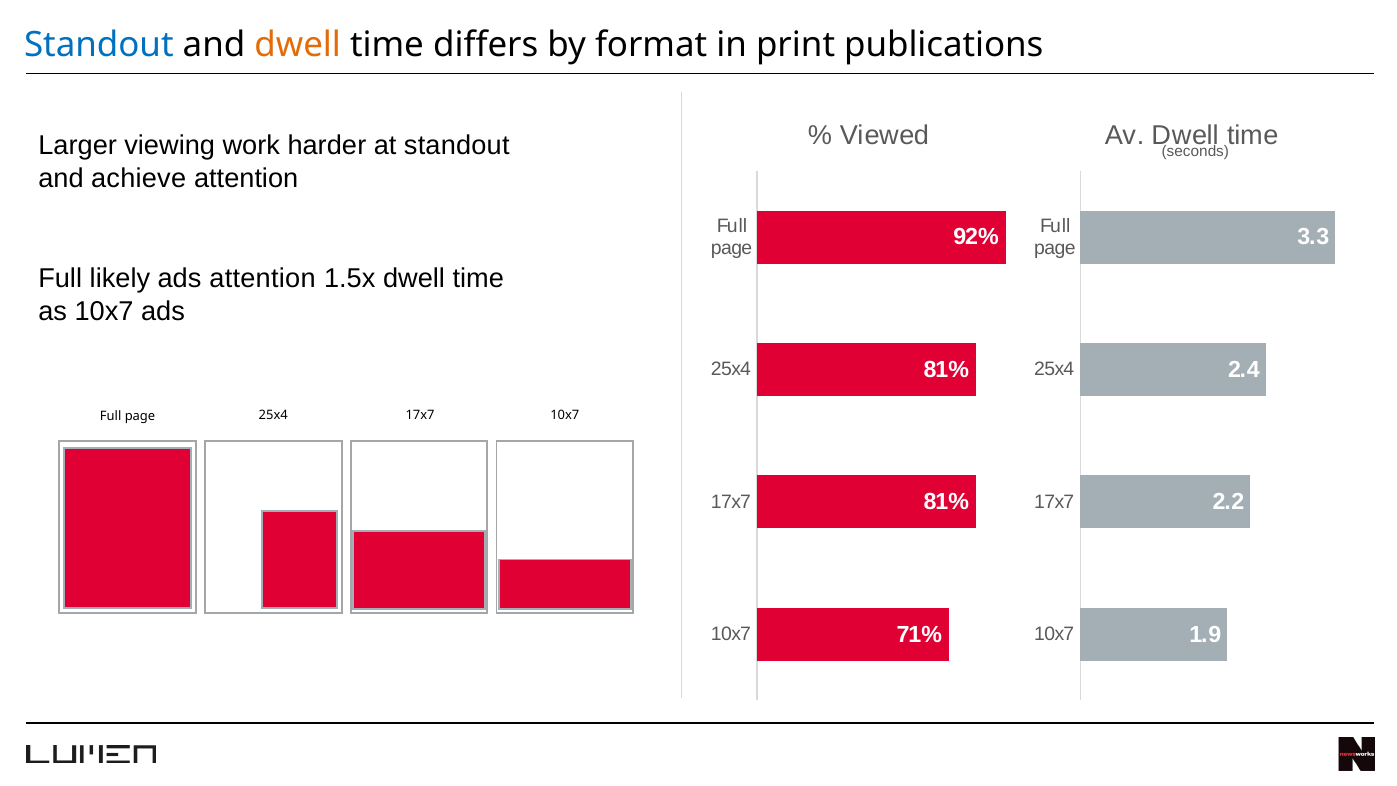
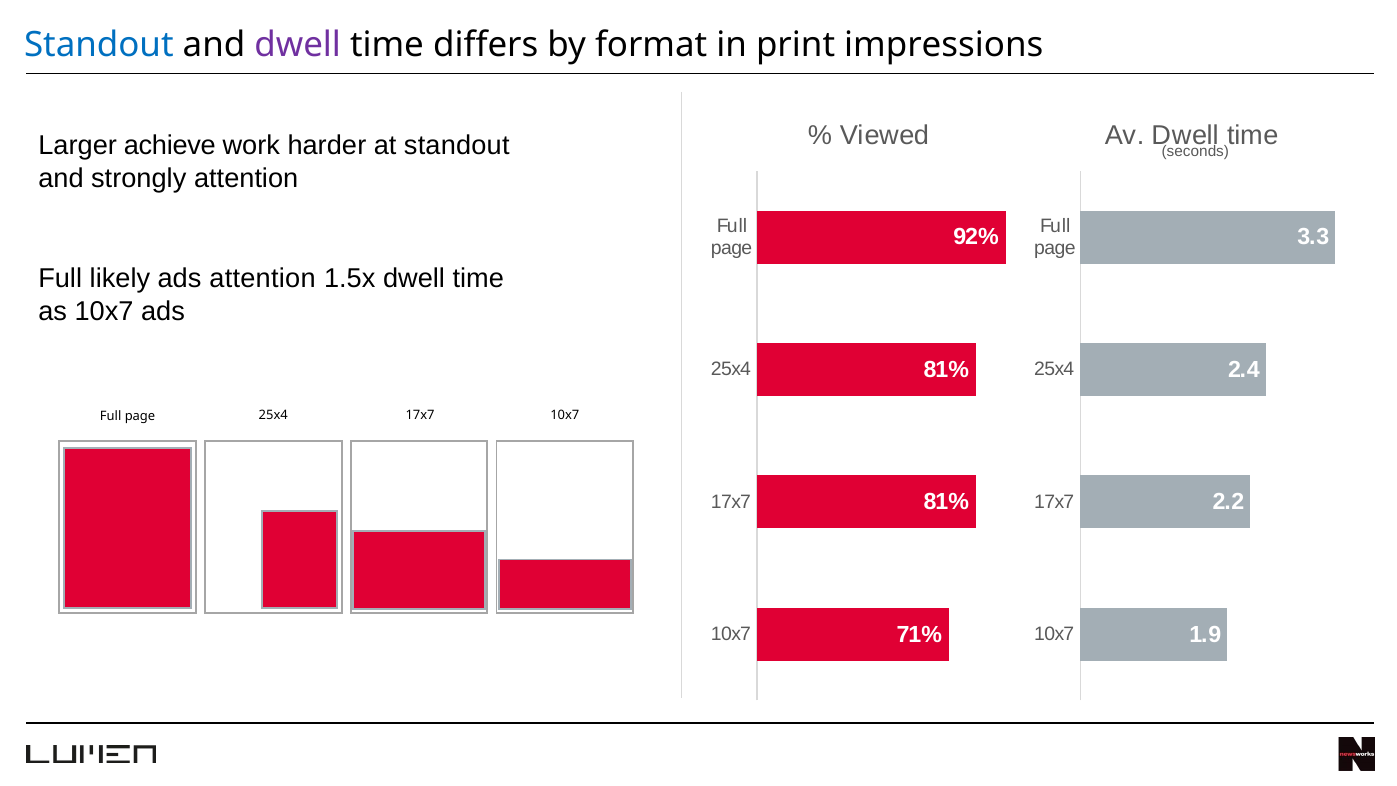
dwell colour: orange -> purple (298, 45)
publications: publications -> impressions (944, 45)
viewing: viewing -> achieve (170, 146)
achieve: achieve -> strongly (139, 178)
